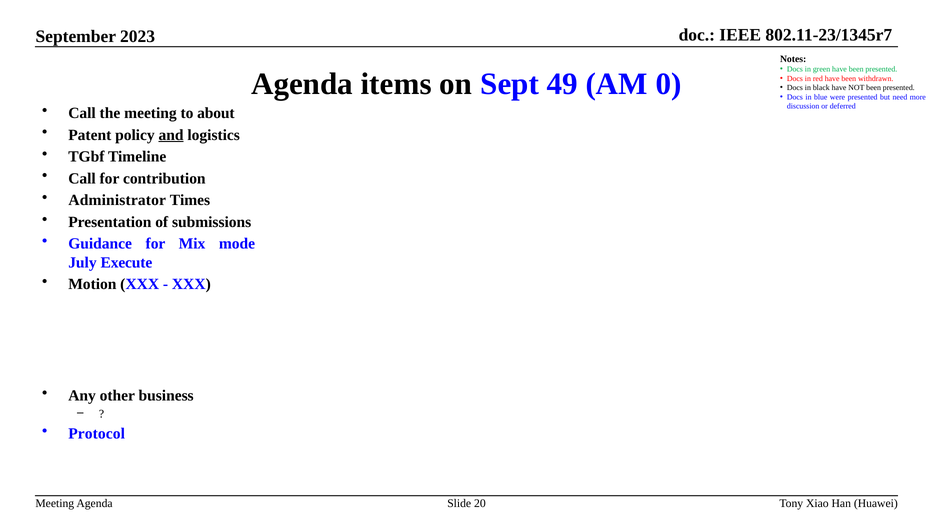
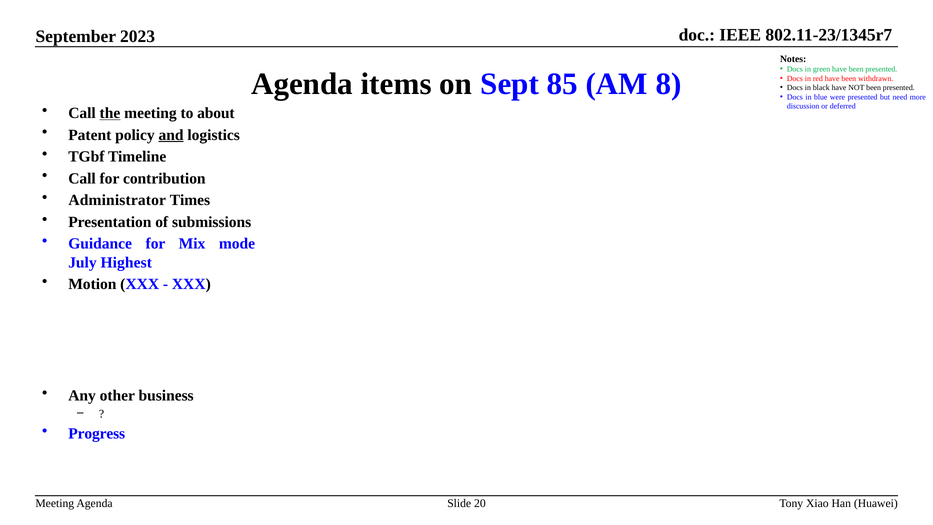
49: 49 -> 85 (562, 84)
0: 0 -> 8 (669, 84)
the underline: none -> present (110, 113)
Execute: Execute -> Highest (126, 262)
Protocol: Protocol -> Progress (97, 434)
